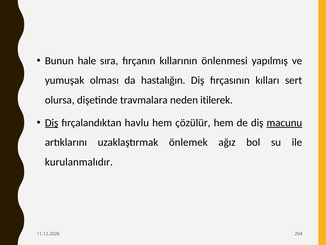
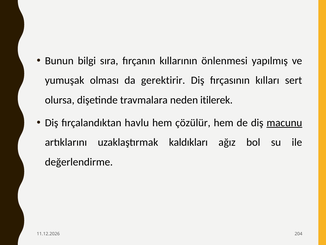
hale: hale -> bilgi (87, 61)
hastalığın: hastalığın -> gerektirir (163, 80)
Diş underline: present -> none (52, 123)
önlemek: önlemek -> kaldıkları (188, 142)
kurulanmalıdır: kurulanmalıdır -> değerlendirme (79, 162)
